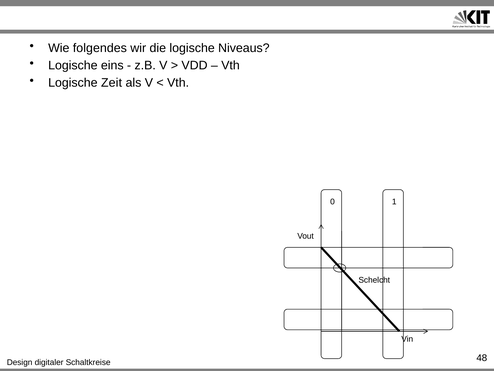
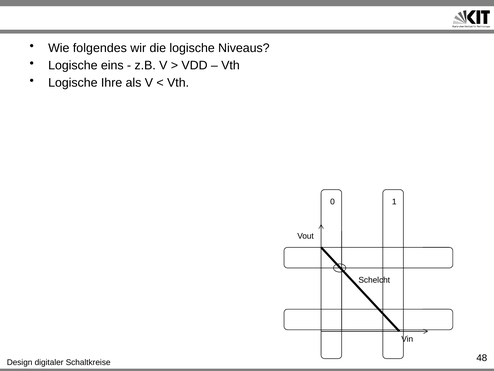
Zeit: Zeit -> Ihre (112, 83)
